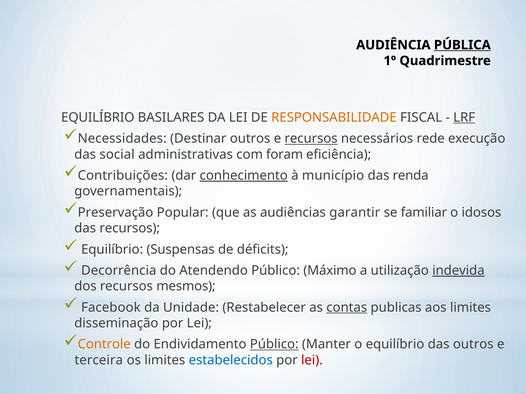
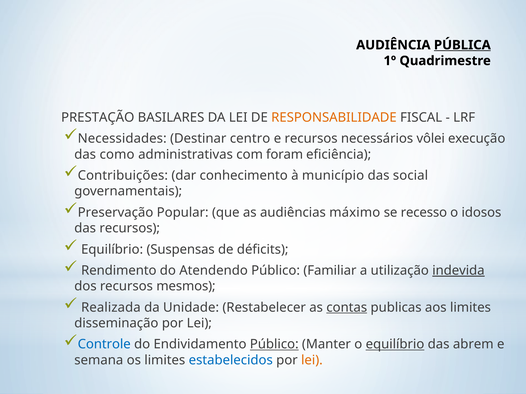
EQUILÍBRIO: EQUILÍBRIO -> PRESTAÇÃO (98, 118)
LRF underline: present -> none (464, 118)
Destinar outros: outros -> centro (250, 139)
recursos underline: present -> none (311, 139)
rede: rede -> vôlei (431, 139)
social: social -> como (117, 155)
conhecimento underline: present -> none (244, 176)
renda: renda -> social (410, 176)
garantir: garantir -> máximo (355, 213)
familiar: familiar -> recesso (424, 213)
Decorrência: Decorrência -> Rendimento (119, 271)
Máximo: Máximo -> Familiar (330, 271)
Facebook: Facebook -> Realizada (111, 308)
Controle colour: orange -> blue (104, 345)
equilíbrio underline: none -> present (395, 345)
das outros: outros -> abrem (473, 345)
terceira: terceira -> semana (99, 361)
lei colour: red -> orange (312, 361)
